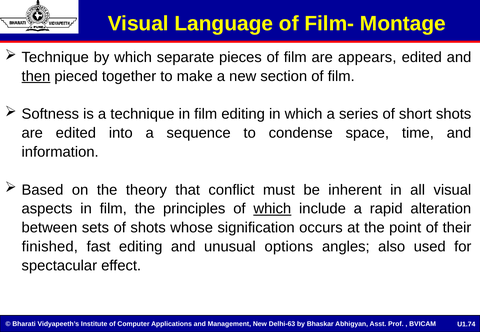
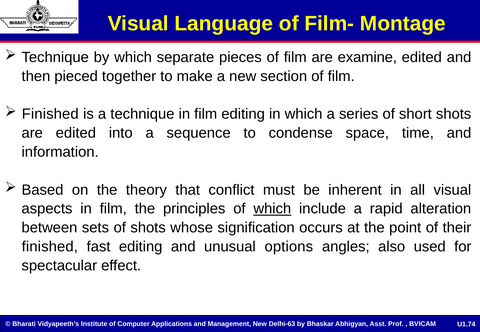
appears: appears -> examine (367, 57)
then underline: present -> none (36, 76)
Softness: Softness -> Finished (50, 114)
